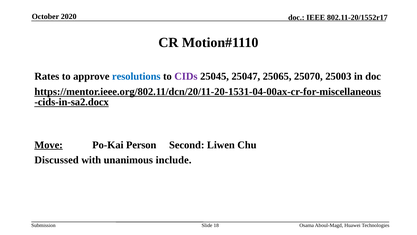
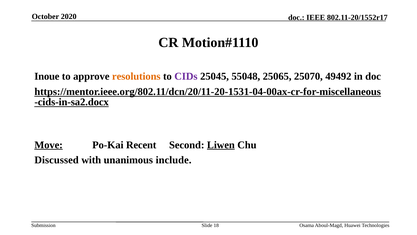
Rates: Rates -> Inoue (47, 76)
resolutions colour: blue -> orange (136, 76)
25047: 25047 -> 55048 (246, 76)
25003: 25003 -> 49492 (338, 76)
Person: Person -> Recent (141, 145)
Liwen underline: none -> present (221, 145)
